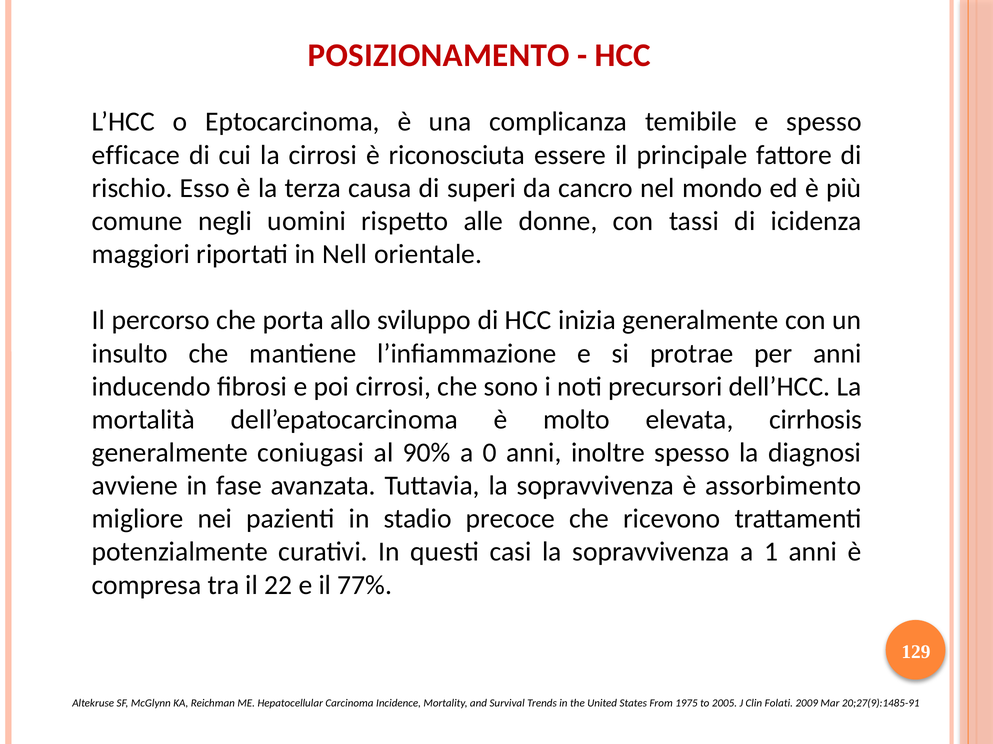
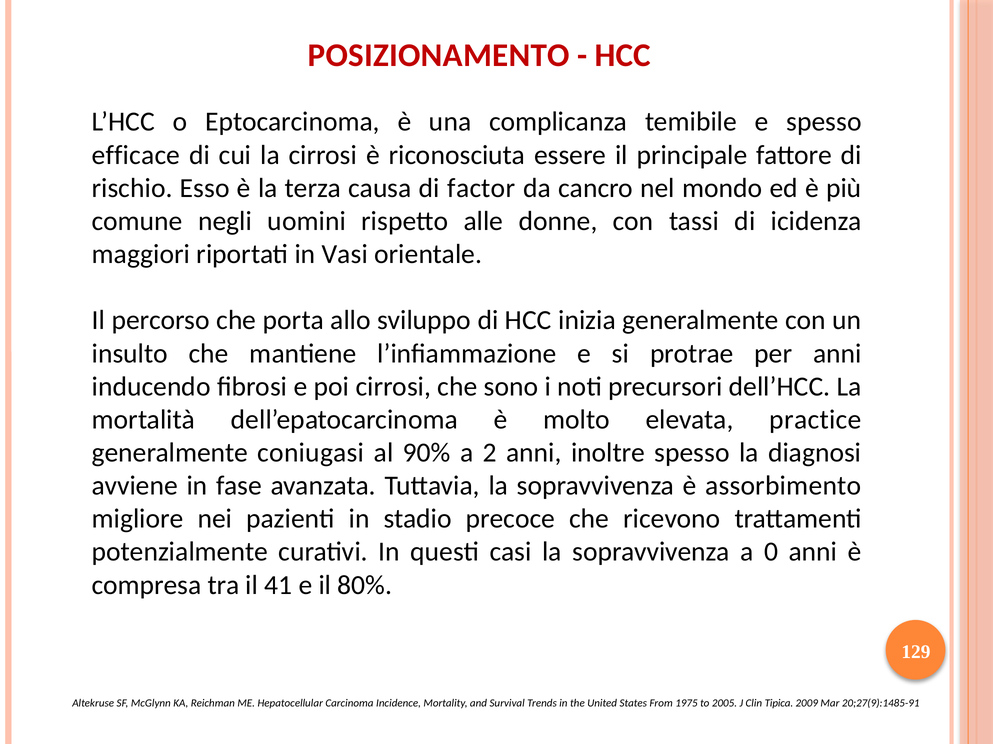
superi: superi -> factor (481, 188)
Nell: Nell -> Vasi (345, 254)
cirrhosis: cirrhosis -> practice (815, 420)
0: 0 -> 2 (490, 453)
1: 1 -> 0 (771, 552)
22: 22 -> 41 (278, 586)
77%: 77% -> 80% (365, 586)
Folati: Folati -> Tipica (779, 704)
